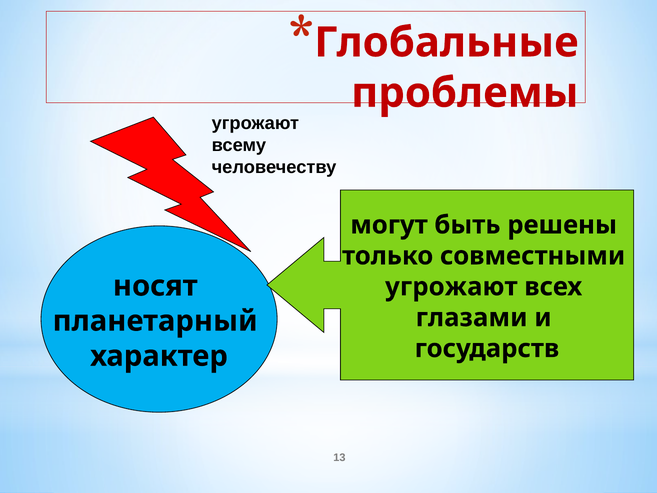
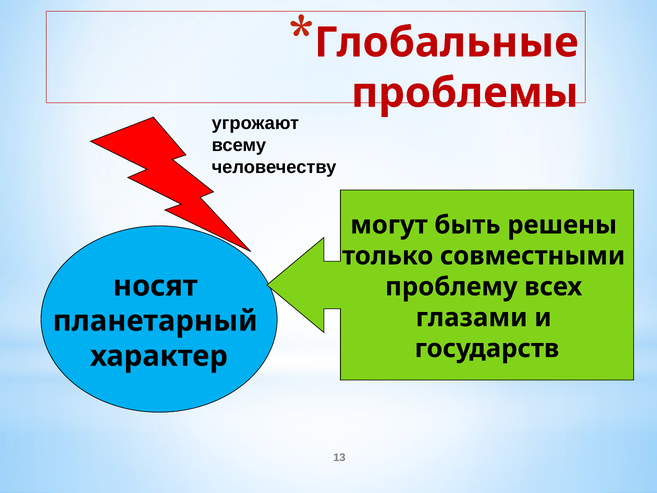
угрожают: угрожают -> проблему (451, 287)
